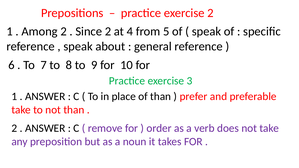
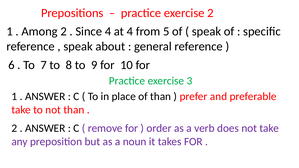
Since 2: 2 -> 4 (108, 32)
